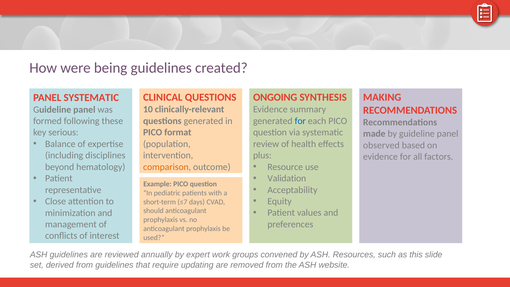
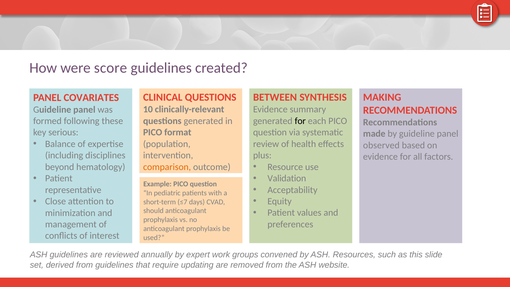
being: being -> score (111, 68)
ONGOING: ONGOING -> BETWEEN (275, 97)
PANEL SYSTEMATIC: SYSTEMATIC -> COVARIATES (91, 97)
for colour: blue -> black (300, 121)
